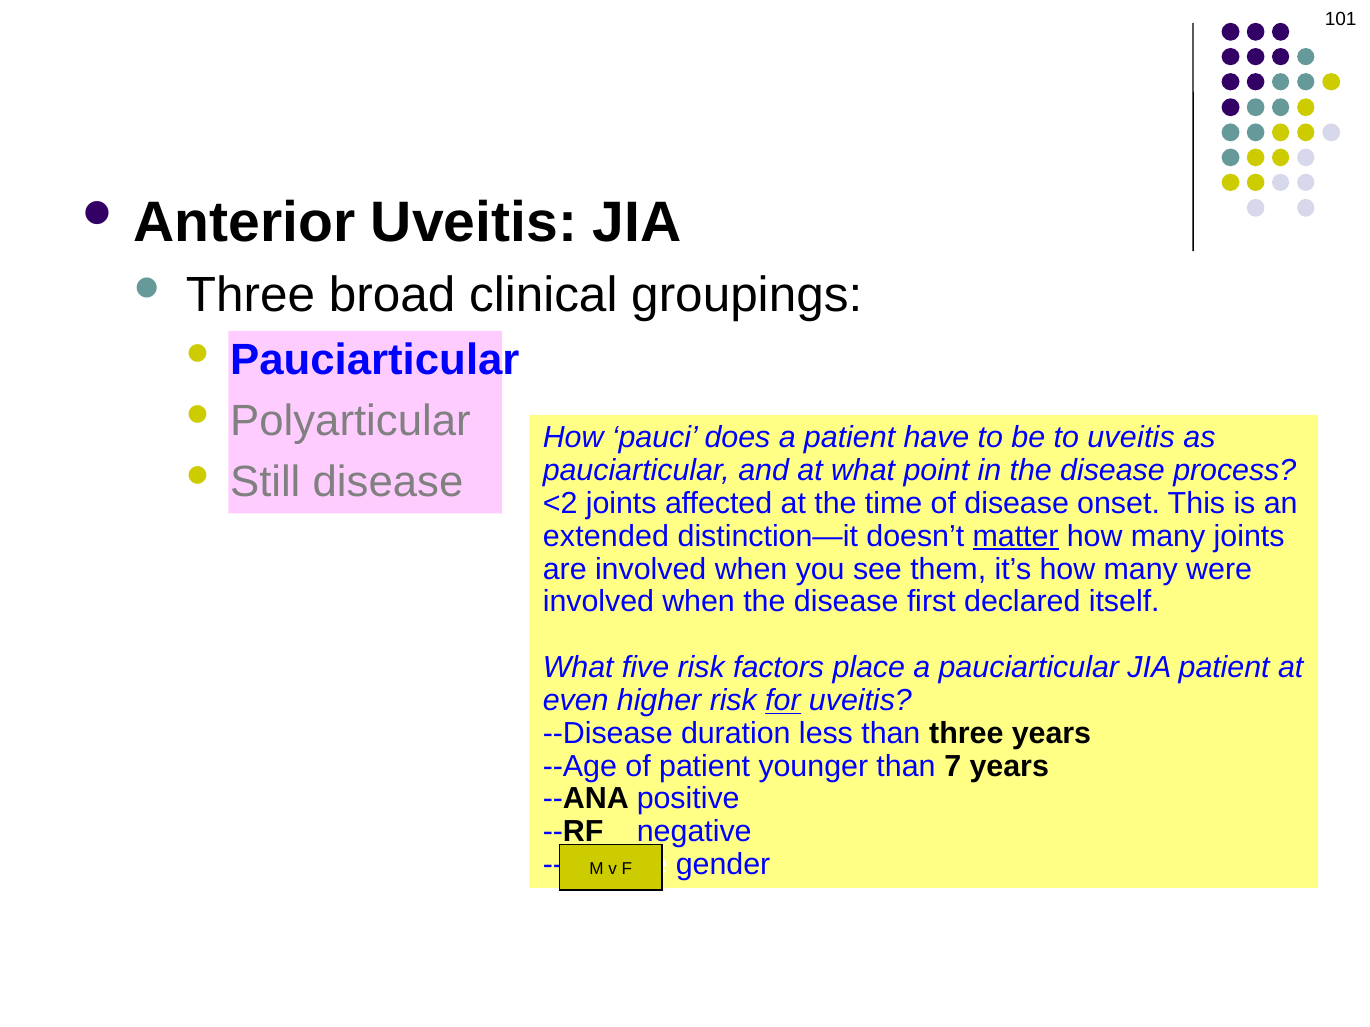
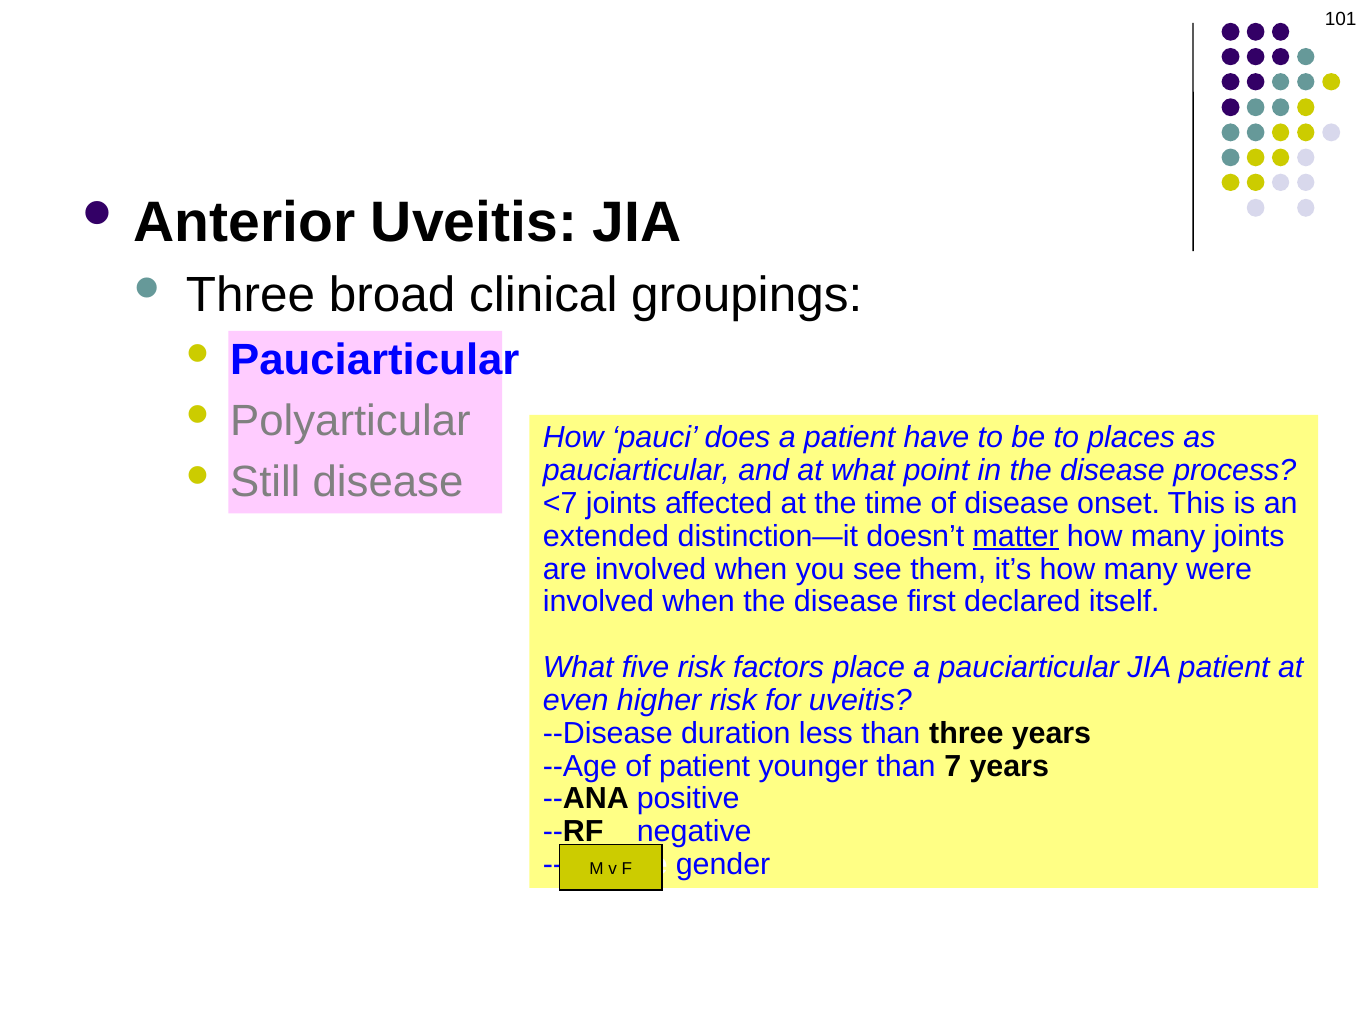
to uveitis: uveitis -> places (1131, 438)
<2: <2 -> <7 (560, 504)
for underline: present -> none (783, 701)
